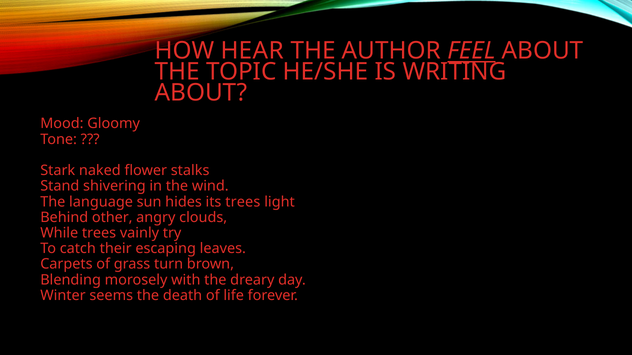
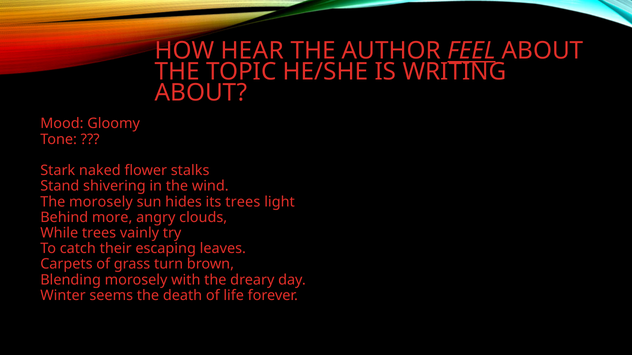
The language: language -> morosely (101, 202)
other: other -> more (112, 218)
